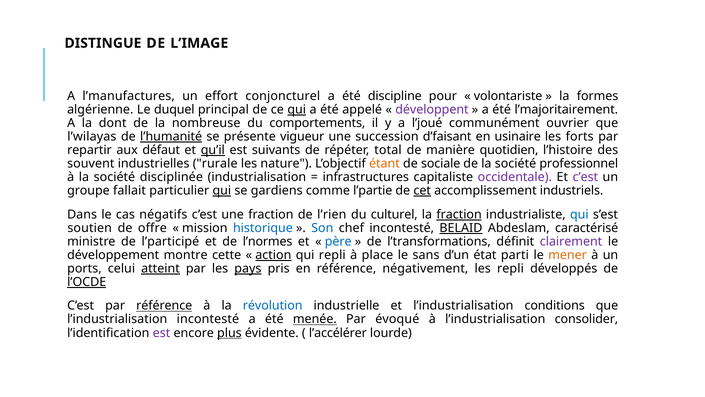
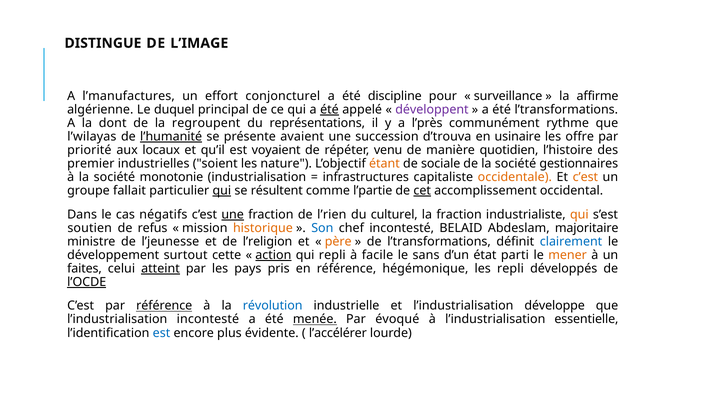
volontariste: volontariste -> surveillance (508, 96)
formes: formes -> affirme (598, 96)
qui underline: present -> none (297, 110)
été underline: none -> present (329, 110)
été l’majoritairement: l’majoritairement -> l’transformations (566, 110)
nombreuse: nombreuse -> regroupent (206, 123)
comportements: comportements -> représentations (317, 123)
l’joué: l’joué -> l’près (427, 123)
ouvrier: ouvrier -> rythme (568, 123)
vigueur: vigueur -> avaient (302, 137)
d’faisant: d’faisant -> d’trouva (447, 137)
forts: forts -> offre (580, 137)
repartir: repartir -> priorité (89, 150)
défaut: défaut -> locaux (161, 150)
qu’il underline: present -> none (213, 150)
suivants: suivants -> voyaient (276, 150)
total: total -> venu (388, 150)
souvent: souvent -> premier (91, 164)
rurale: rurale -> soient (215, 164)
professionnel: professionnel -> gestionnaires (579, 164)
disciplinée: disciplinée -> monotonie (171, 177)
occidentale colour: purple -> orange (515, 177)
c’est colour: purple -> orange (585, 177)
gardiens: gardiens -> résultent (277, 191)
industriels: industriels -> occidental (571, 191)
une underline: none -> present (233, 214)
fraction underline: present -> none (459, 214)
qui colour: blue -> orange (579, 214)
offre: offre -> refus (153, 228)
historique colour: blue -> orange (263, 228)
BELAID underline: present -> none (461, 228)
caractérisé: caractérisé -> majoritaire (587, 228)
l’participé: l’participé -> l’jeunesse (170, 241)
l’normes: l’normes -> l’religion (268, 241)
père colour: blue -> orange (338, 241)
clairement colour: purple -> blue (571, 241)
montre: montre -> surtout (186, 255)
place: place -> facile (377, 255)
ports: ports -> faites (84, 268)
pays underline: present -> none (248, 268)
négativement: négativement -> hégémonique (425, 268)
conditions: conditions -> développe (555, 306)
consolider: consolider -> essentielle (586, 319)
est colour: purple -> blue (162, 333)
plus underline: present -> none (229, 333)
